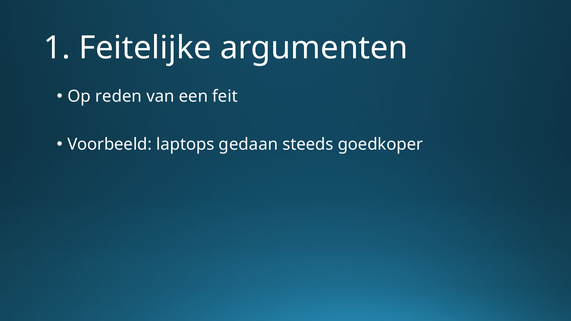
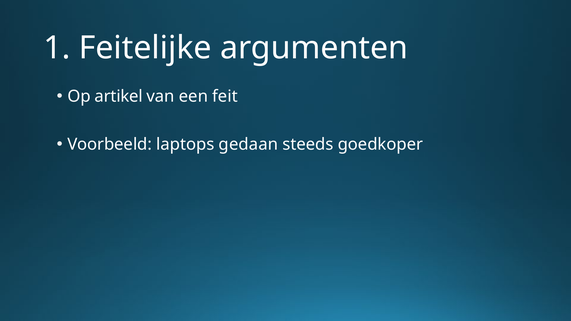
reden: reden -> artikel (119, 97)
